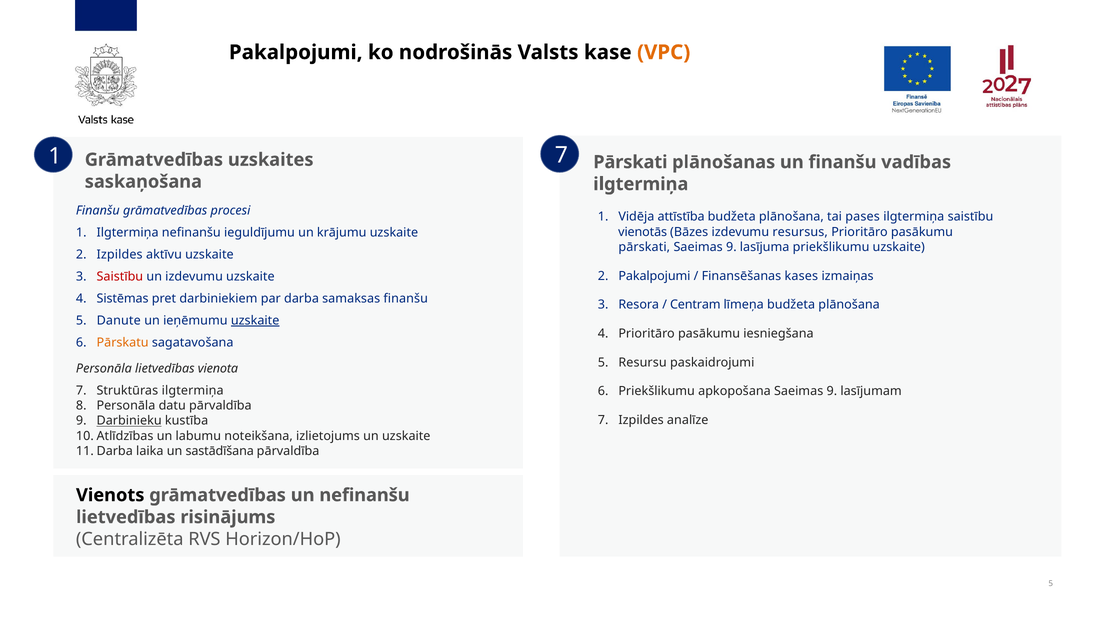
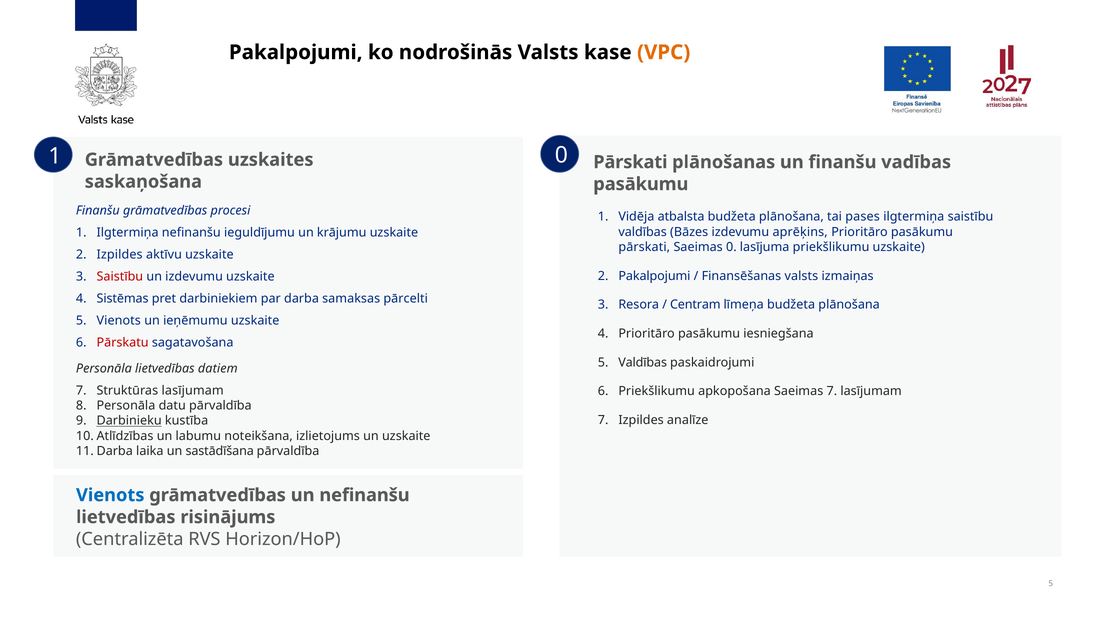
1 7: 7 -> 0 (561, 155)
ilgtermiņa: ilgtermiņa -> pasākumu (641, 184)
attīstība: attīstība -> atbalsta (681, 217)
vienotās: vienotās -> valdības (643, 232)
resursus: resursus -> aprēķins (800, 232)
9: 9 -> 0 (731, 247)
Finansēšanas kases: kases -> valsts (801, 276)
samaksas finanšu: finanšu -> pārcelti (406, 298)
5 Danute: Danute -> Vienots (119, 320)
uzskaite underline: present -> none (255, 320)
Pārskatu colour: orange -> red (123, 342)
5 Resursu: Resursu -> Valdības (643, 362)
vienota: vienota -> datiem (218, 368)
Struktūras ilgtermiņa: ilgtermiņa -> lasījumam (193, 390)
apkopošana Saeimas 9: 9 -> 7 (832, 391)
Vienots colour: black -> blue (110, 495)
